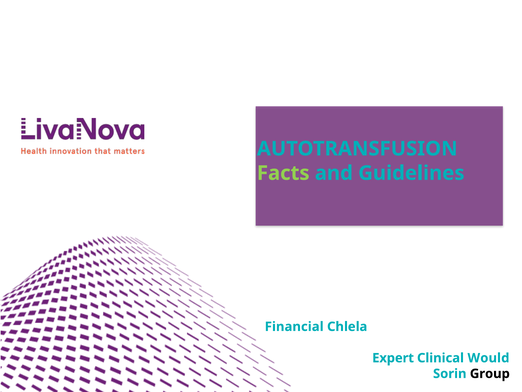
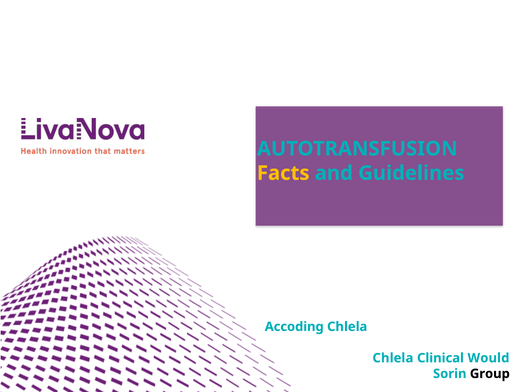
Facts colour: light green -> yellow (283, 173)
Financial: Financial -> Accoding (294, 326)
Expert: Expert -> Chlela (393, 358)
